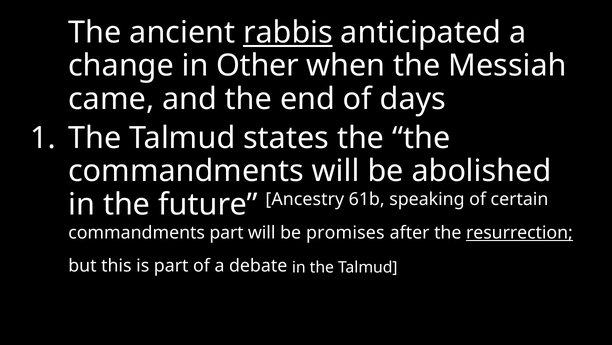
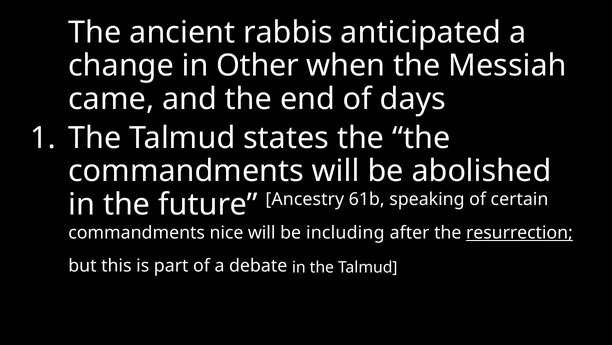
rabbis underline: present -> none (288, 33)
commandments part: part -> nice (227, 232)
promises: promises -> including (345, 232)
